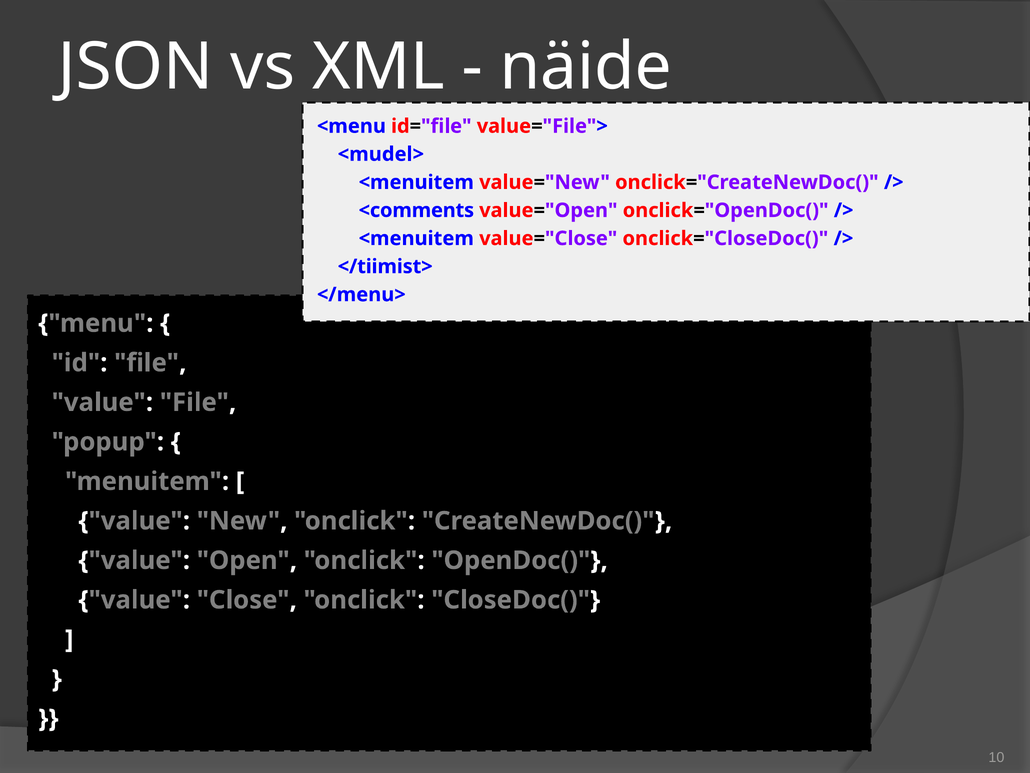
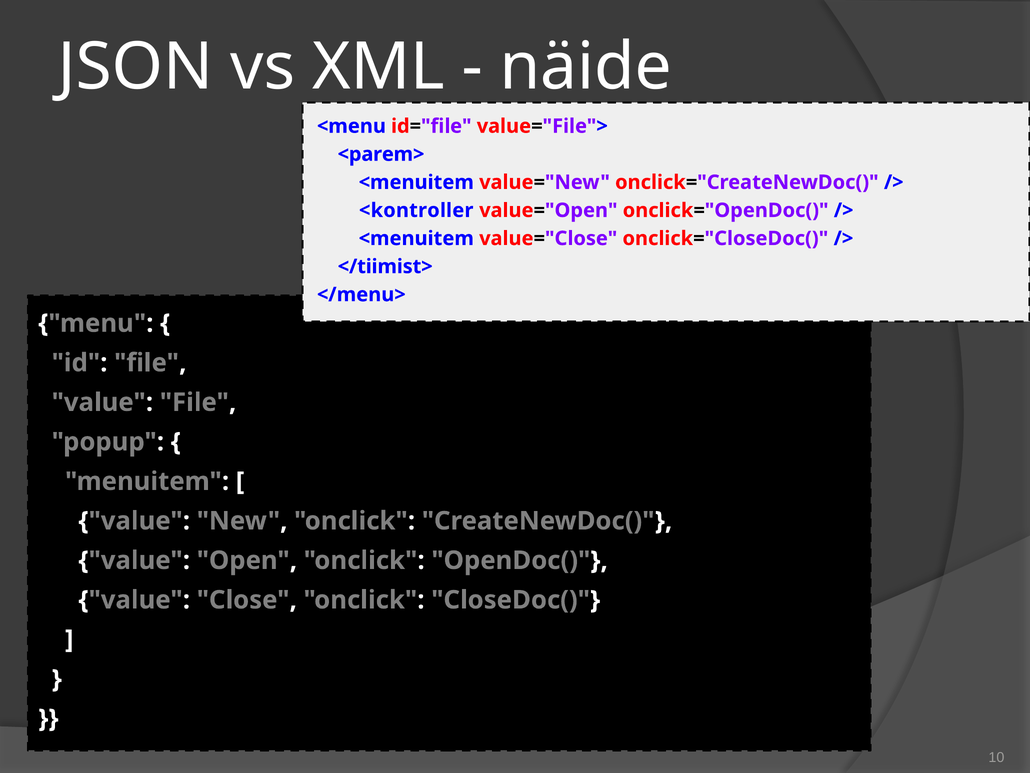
<mudel>: <mudel> -> <parem> (381, 154)
<comments: <comments -> <kontroller (416, 210)
